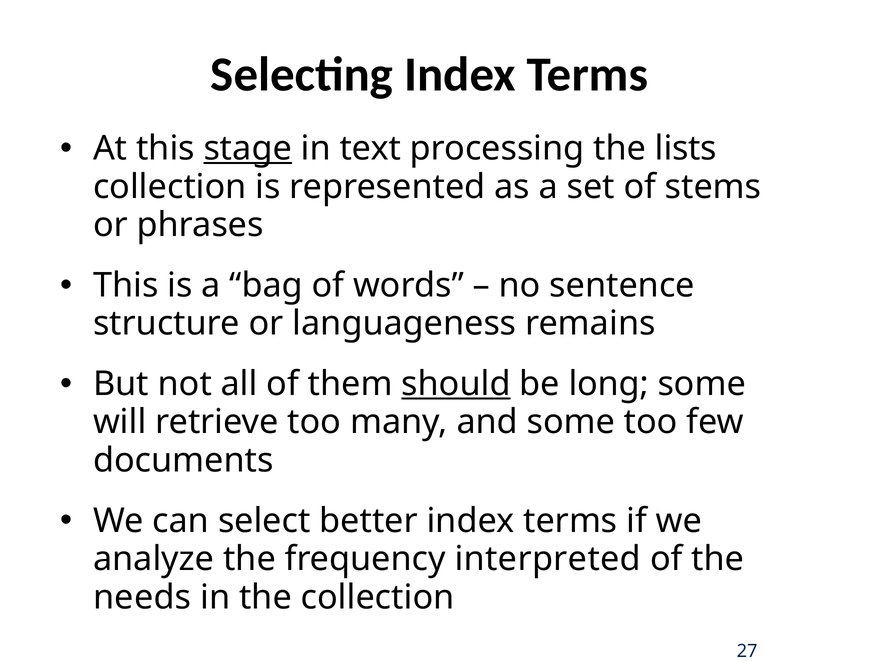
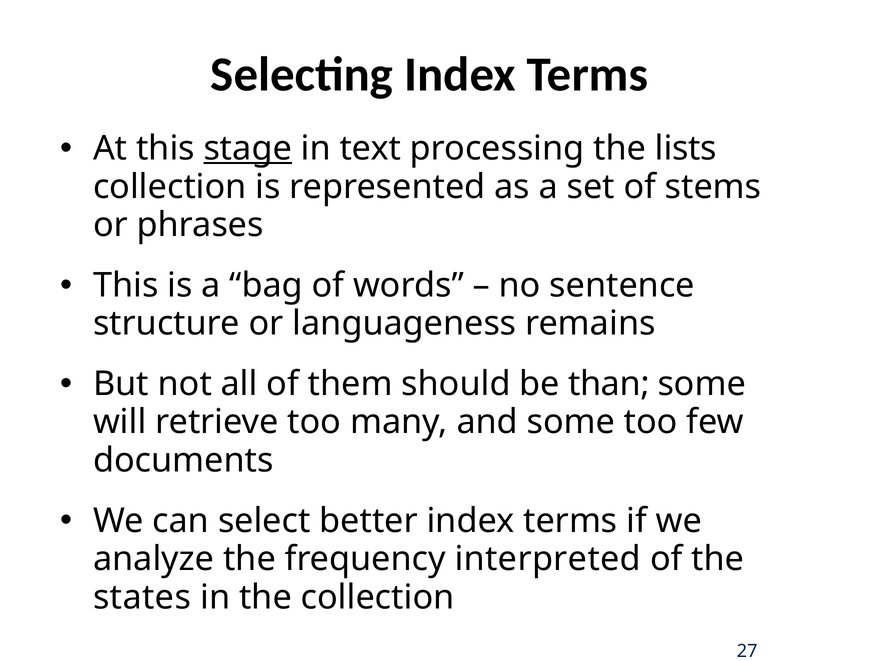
should underline: present -> none (456, 384)
long: long -> than (609, 384)
needs: needs -> states (142, 597)
